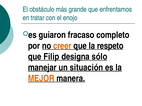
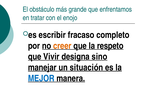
guiaron: guiaron -> escribir (52, 35)
Filip: Filip -> Vivir (51, 57)
sólo: sólo -> sino (99, 57)
MEJOR colour: orange -> blue (41, 79)
